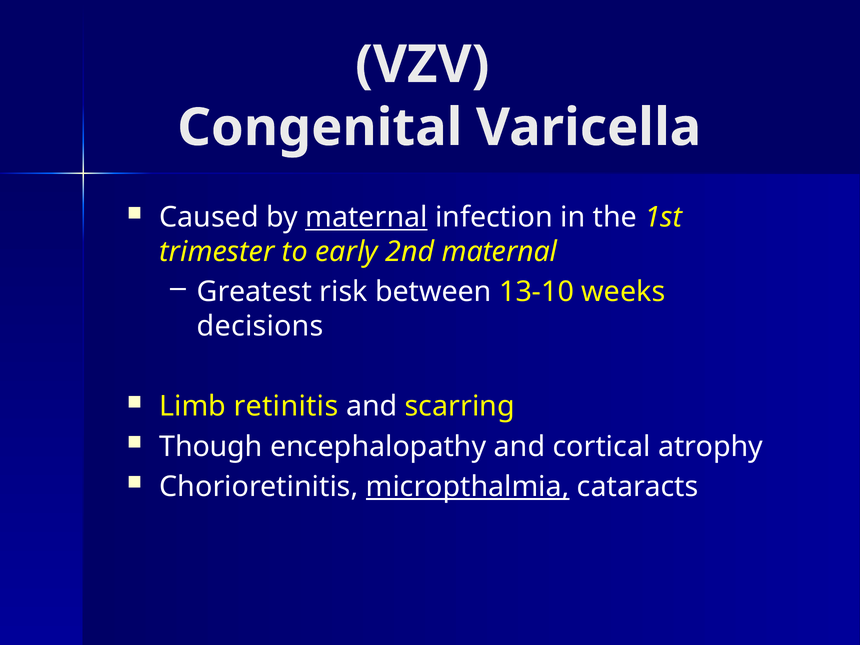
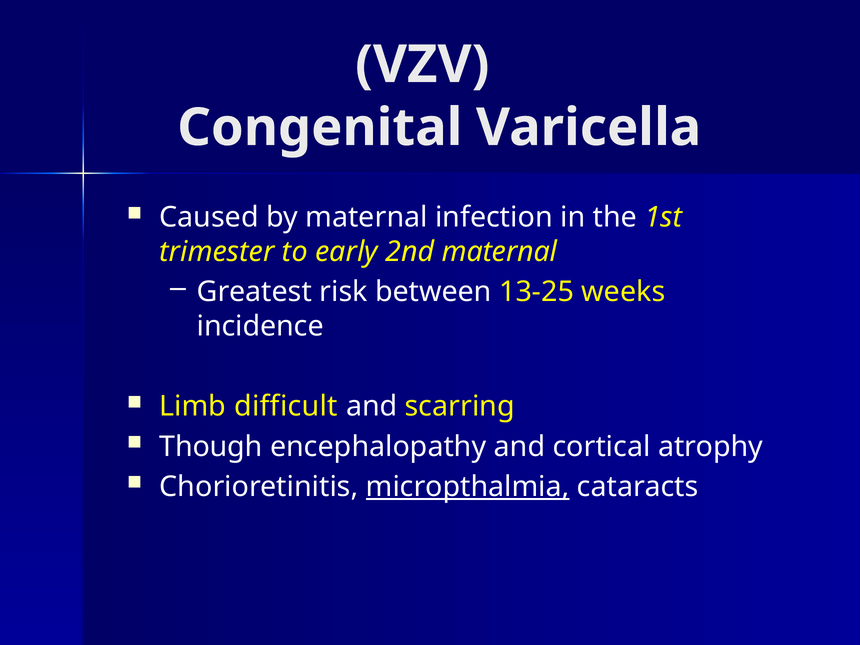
maternal underline: present -> none (366, 217)
13-10: 13-10 -> 13-25 (537, 292)
decisions: decisions -> incidence (260, 326)
retinitis: retinitis -> difficult (286, 407)
